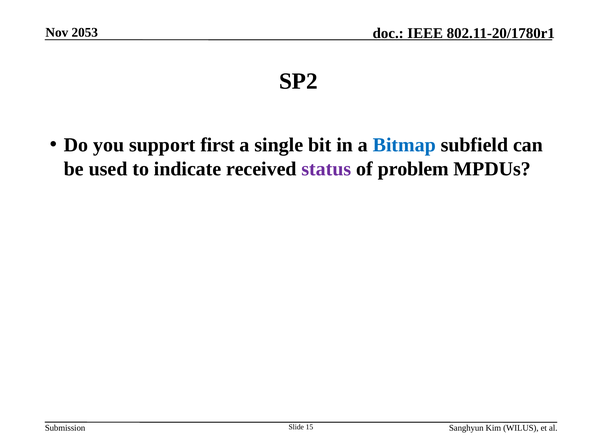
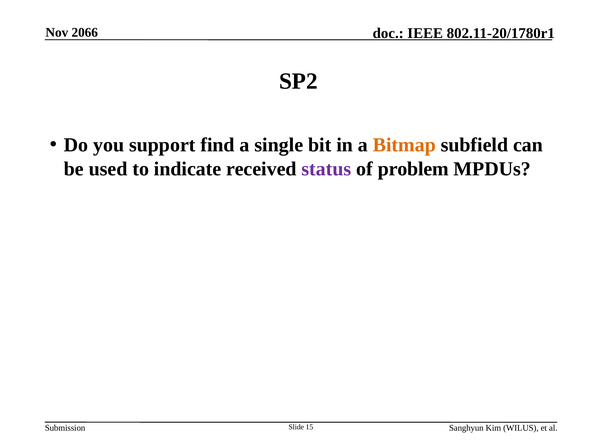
2053: 2053 -> 2066 (85, 33)
first: first -> find (218, 145)
Bitmap colour: blue -> orange (404, 145)
